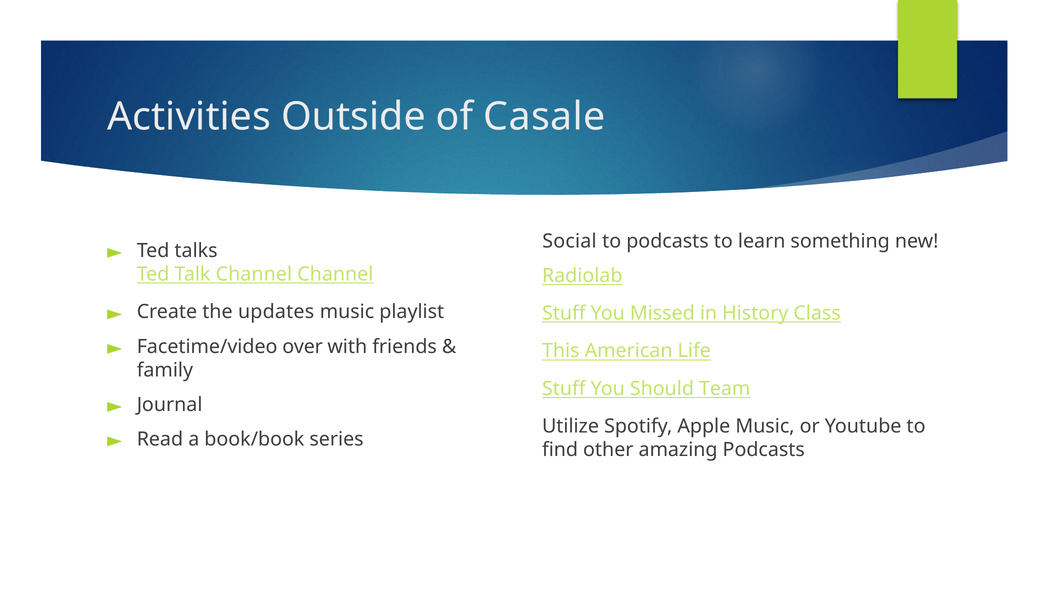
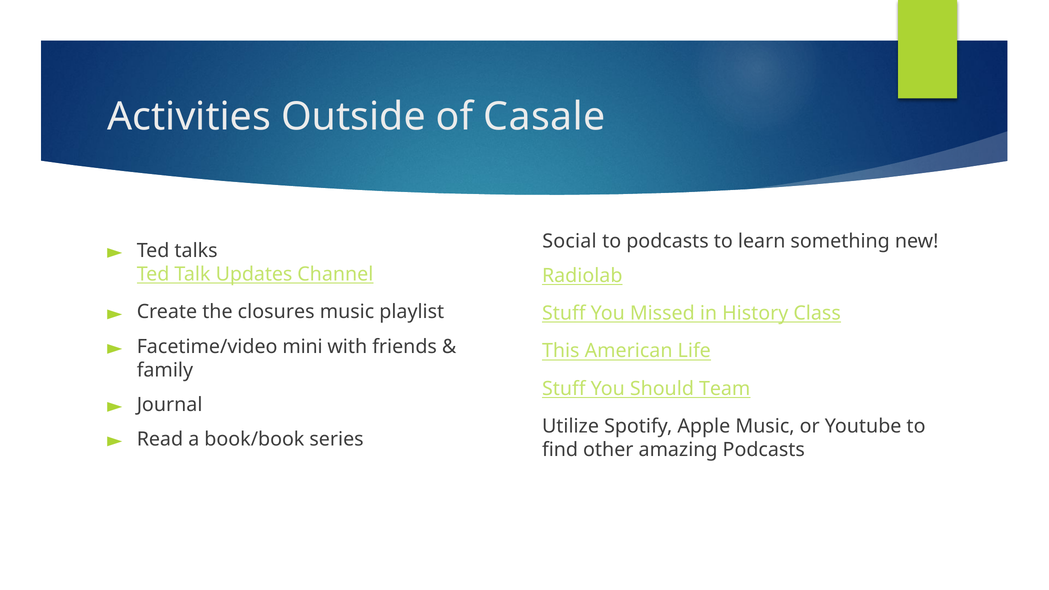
Talk Channel: Channel -> Updates (254, 274)
updates: updates -> closures (276, 312)
over: over -> mini (303, 347)
